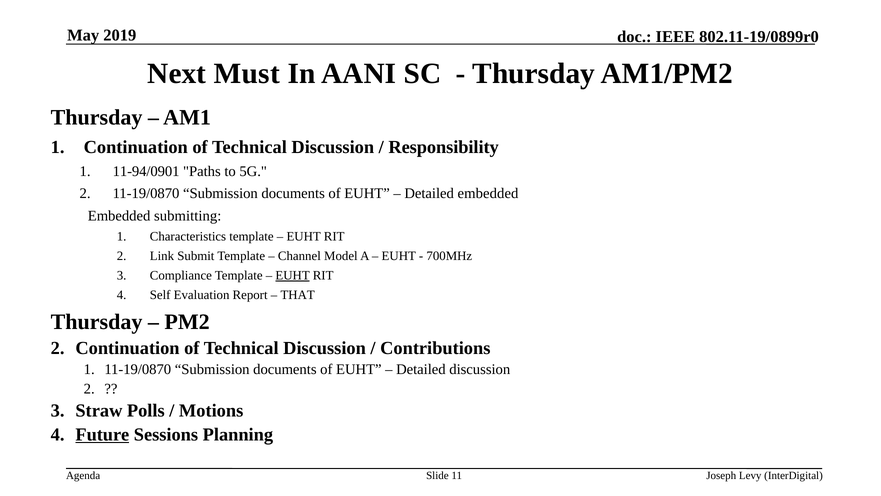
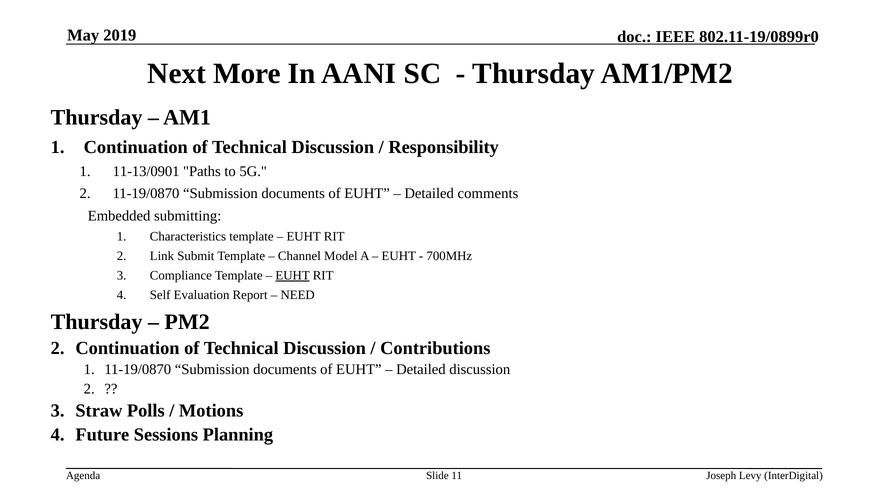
Must: Must -> More (247, 74)
11-94/0901: 11-94/0901 -> 11-13/0901 (146, 171)
Detailed embedded: embedded -> comments (488, 193)
THAT: THAT -> NEED (298, 295)
Future underline: present -> none (102, 434)
